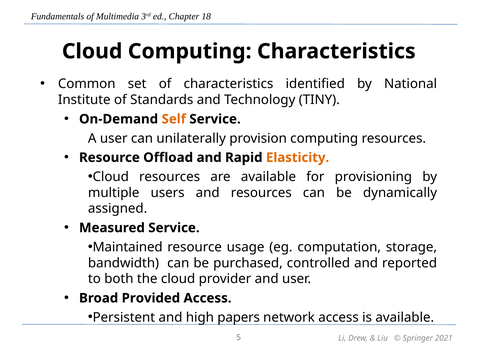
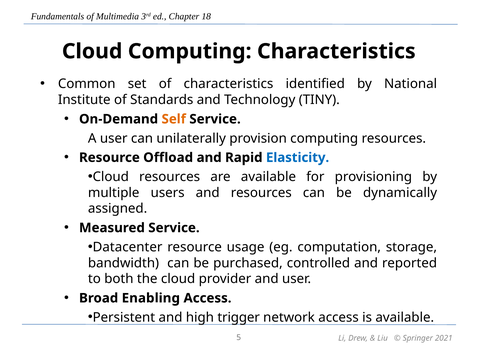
Elasticity colour: orange -> blue (298, 158)
Maintained: Maintained -> Datacenter (128, 247)
Provided: Provided -> Enabling (151, 299)
papers: papers -> trigger (239, 318)
